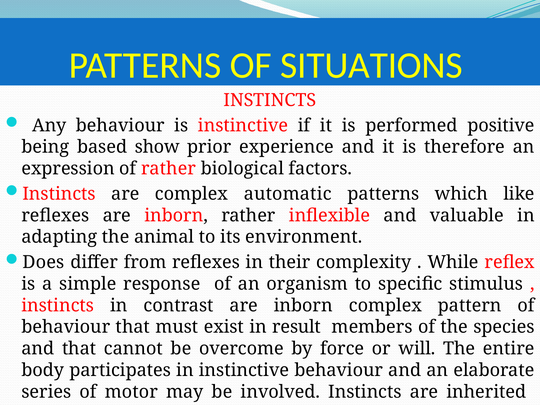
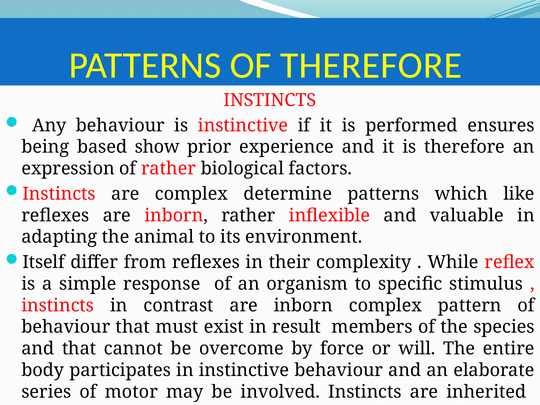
OF SITUATIONS: SITUATIONS -> THEREFORE (371, 66)
positive: positive -> ensures (501, 125)
automatic: automatic -> determine (288, 194)
Does: Does -> Itself (44, 262)
